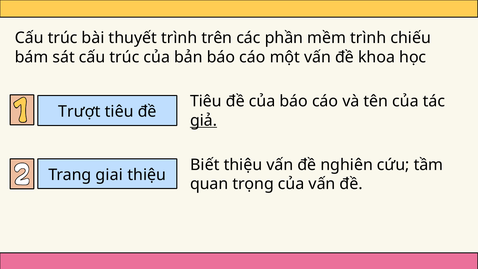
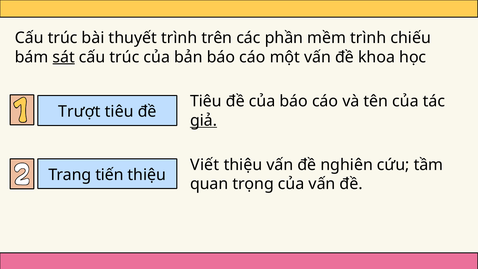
sát underline: none -> present (64, 57)
Biết: Biết -> Viết (205, 165)
giai: giai -> tiến (110, 175)
